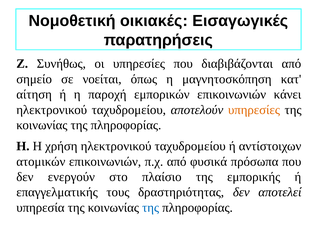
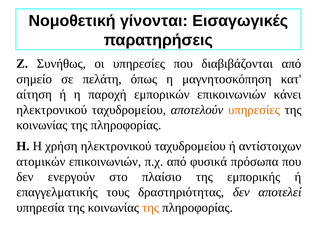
οικιακές: οικιακές -> γίνονται (154, 21)
νοείται: νοείται -> πελάτη (102, 79)
της colour: blue -> orange (151, 207)
